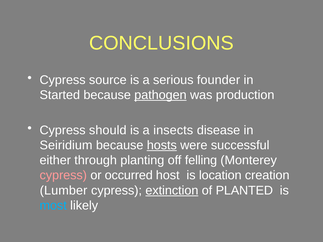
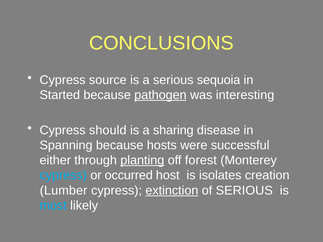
founder: founder -> sequoia (219, 80)
production: production -> interesting (245, 95)
insects: insects -> sharing (173, 130)
Seiridium: Seiridium -> Spanning (66, 145)
hosts underline: present -> none (162, 145)
planting underline: none -> present (142, 160)
felling: felling -> forest (201, 160)
cypress colour: pink -> light blue (63, 176)
location: location -> isolates (220, 176)
of PLANTED: PLANTED -> SERIOUS (244, 191)
